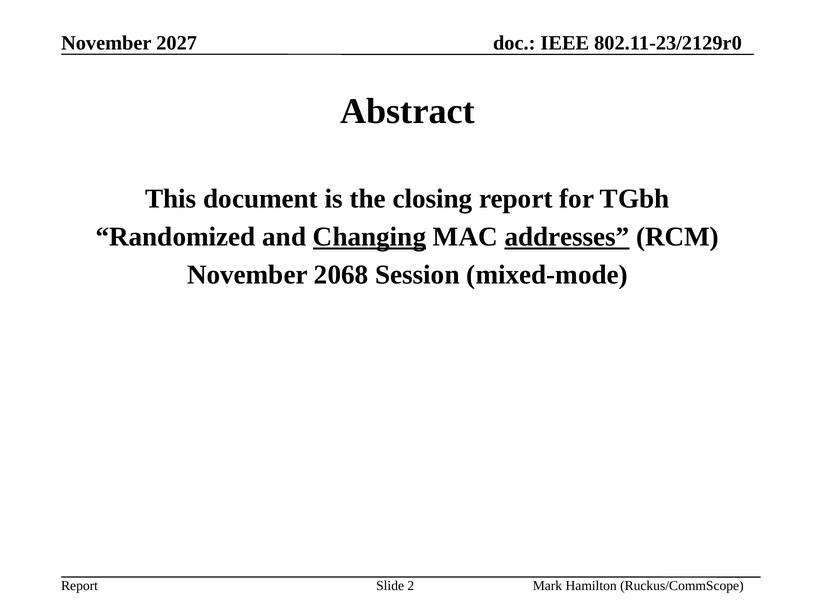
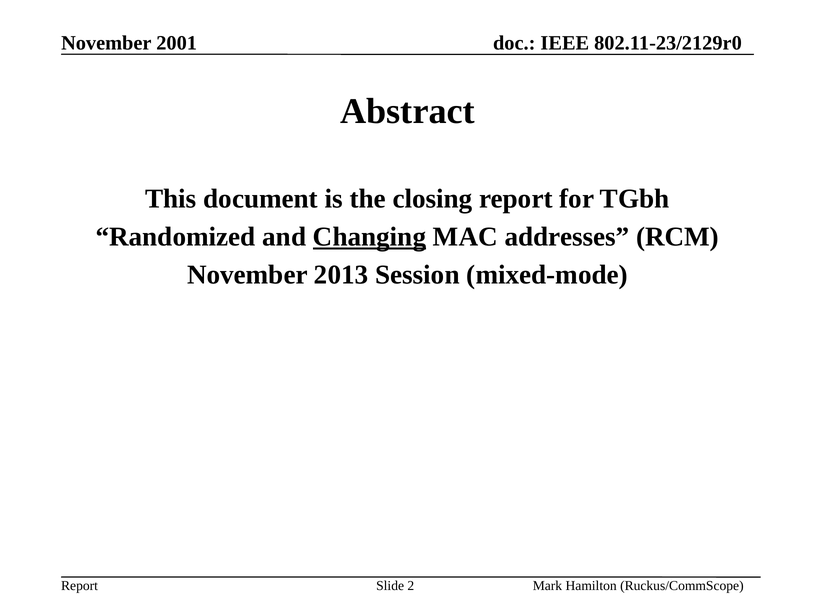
2027: 2027 -> 2001 (177, 43)
addresses underline: present -> none (567, 237)
2068: 2068 -> 2013 (341, 275)
